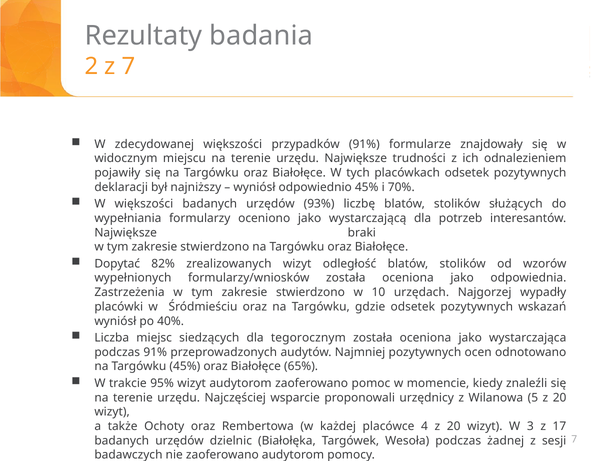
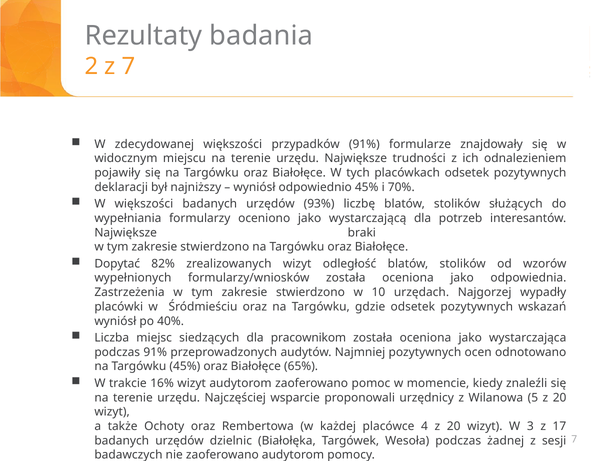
tegorocznym: tegorocznym -> pracownikom (308, 337)
95%: 95% -> 16% (162, 383)
